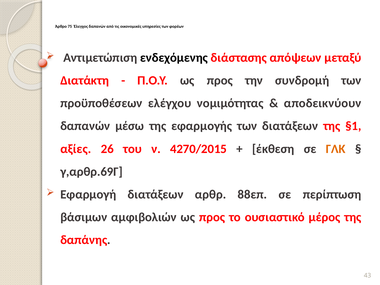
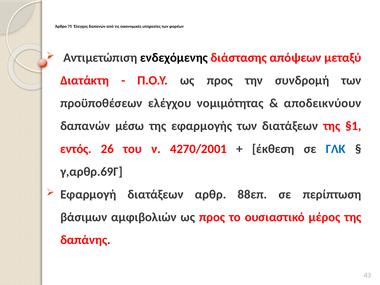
αξίες: αξίες -> εντός (76, 149)
4270/2015: 4270/2015 -> 4270/2001 (199, 149)
ΓΛΚ colour: orange -> blue (336, 149)
